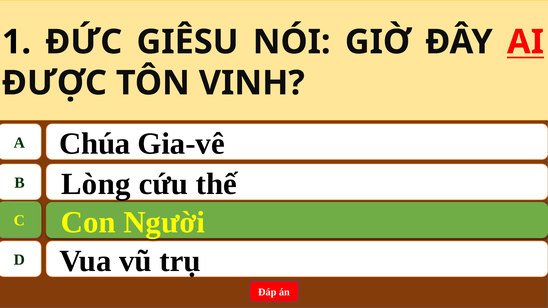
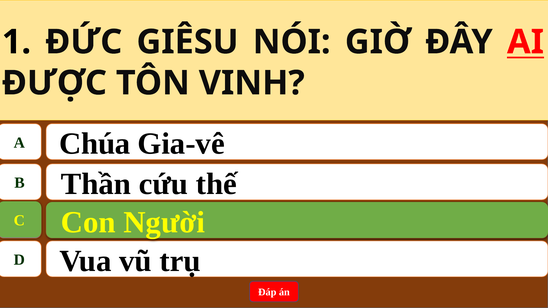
Lòng: Lòng -> Thần (96, 184)
